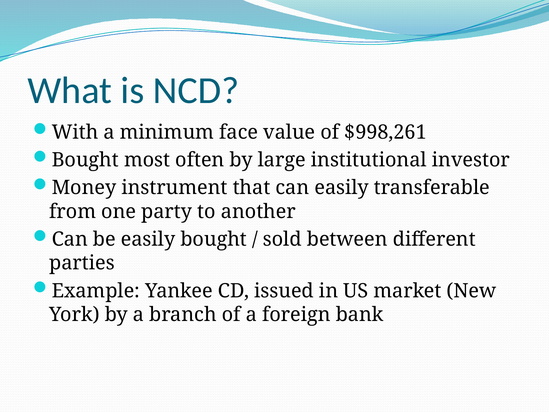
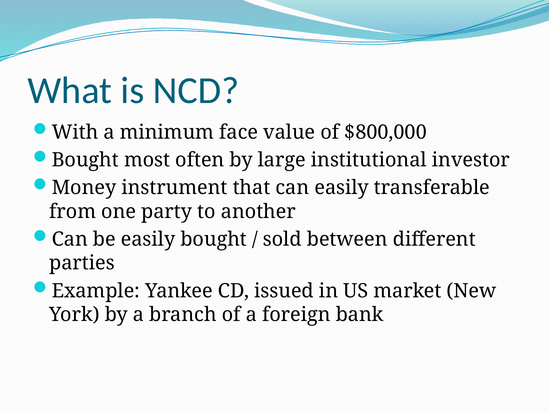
$998,261: $998,261 -> $800,000 (386, 132)
